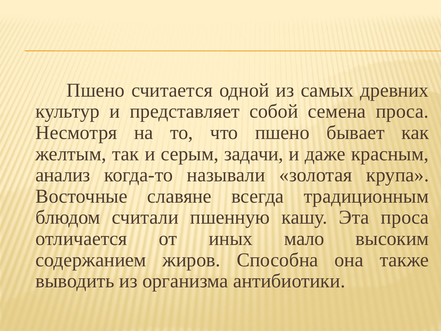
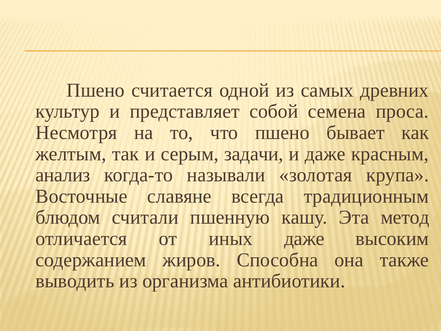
Эта проса: проса -> метод (405, 217)
иных мало: мало -> даже (304, 239)
